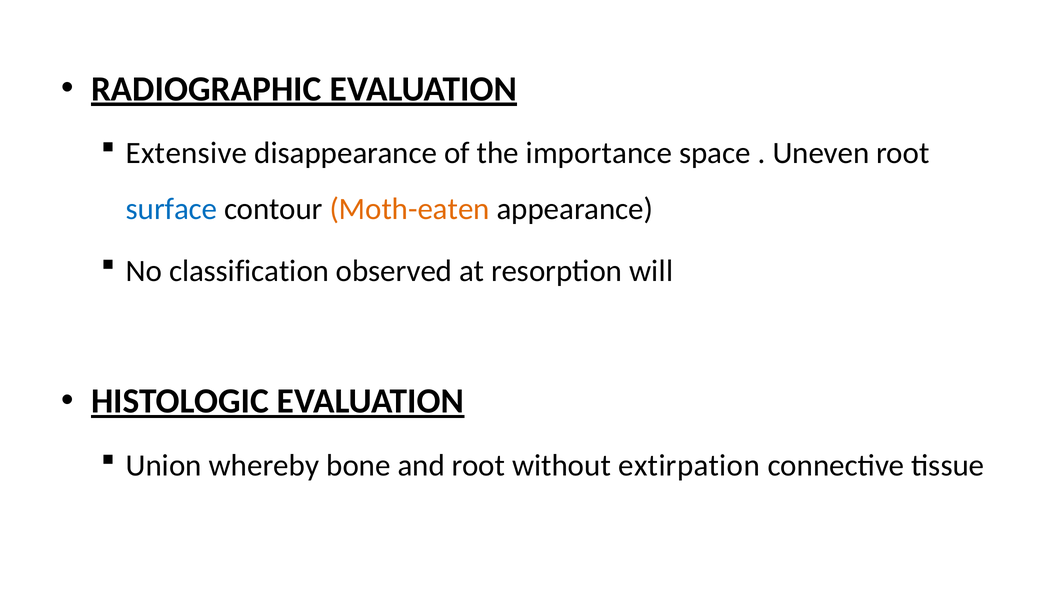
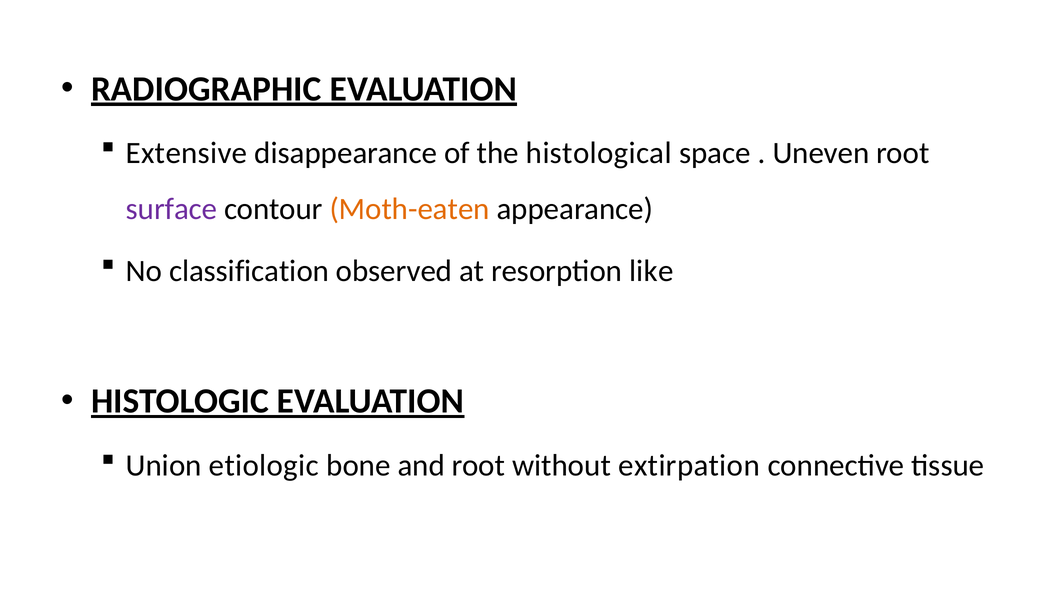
importance: importance -> histological (599, 153)
surface colour: blue -> purple (172, 209)
will: will -> like (651, 271)
whereby: whereby -> etiologic (264, 465)
